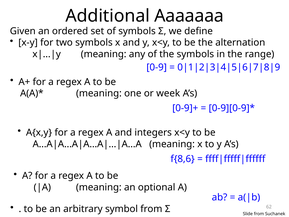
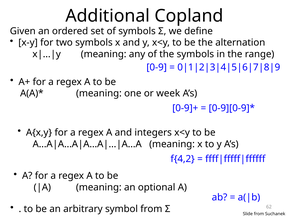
Aaaaaaa: Aaaaaaa -> Copland (189, 16)
f{8,6: f{8,6 -> f{4,2 (183, 159)
